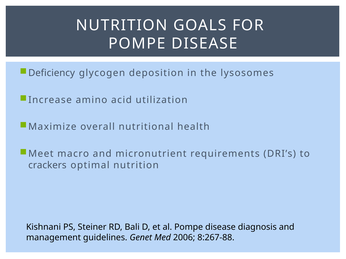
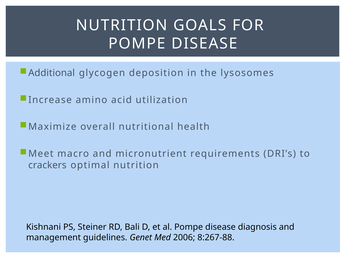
Deficiency: Deficiency -> Additional (52, 73)
